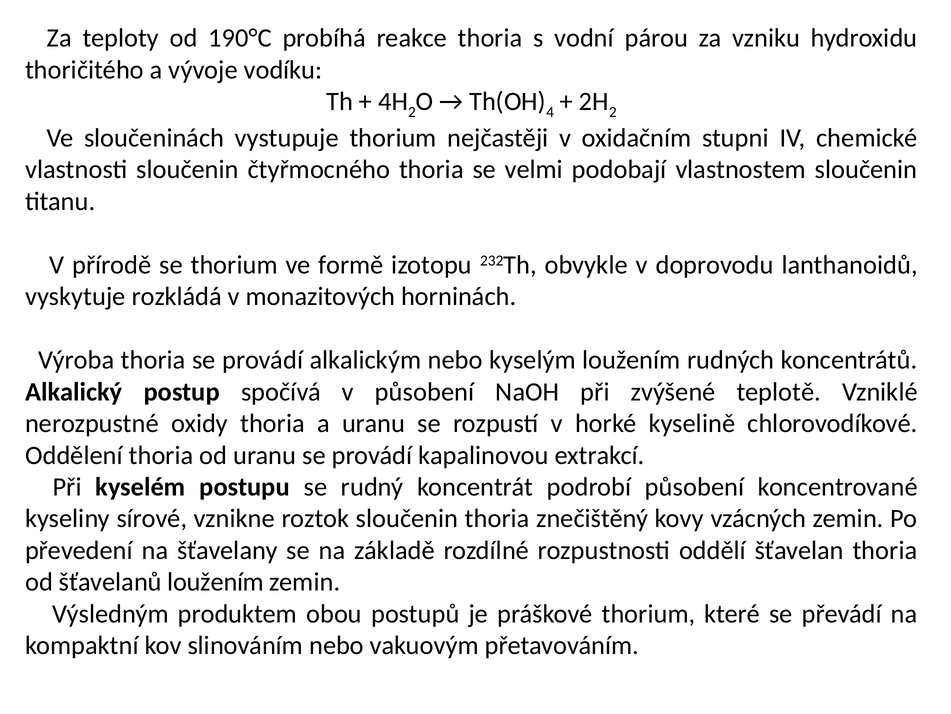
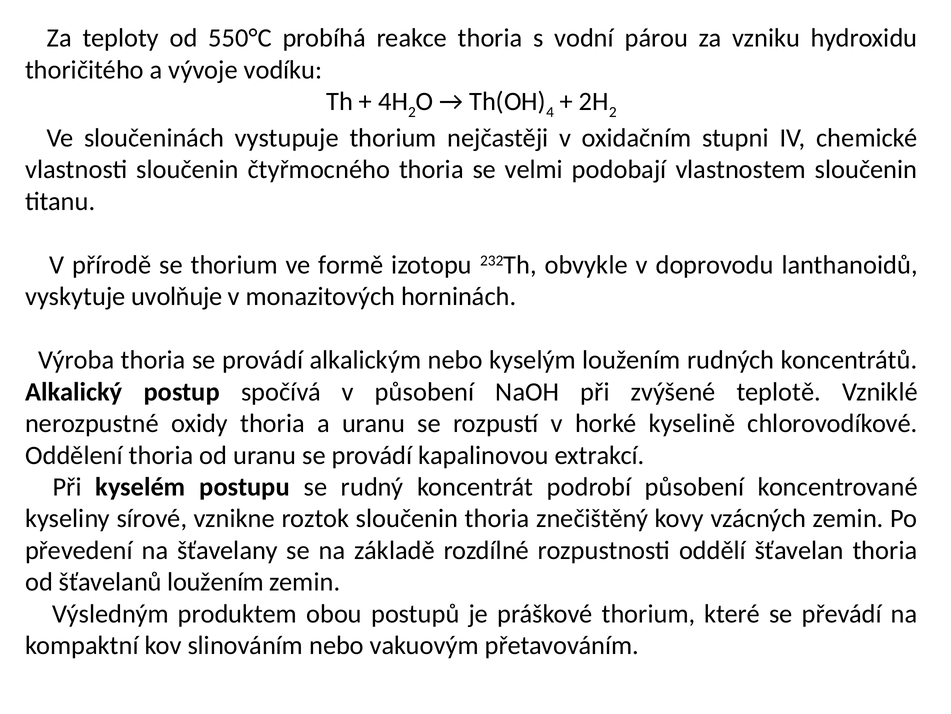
190°C: 190°C -> 550°C (240, 38)
rozkládá: rozkládá -> uvolňuje (177, 296)
